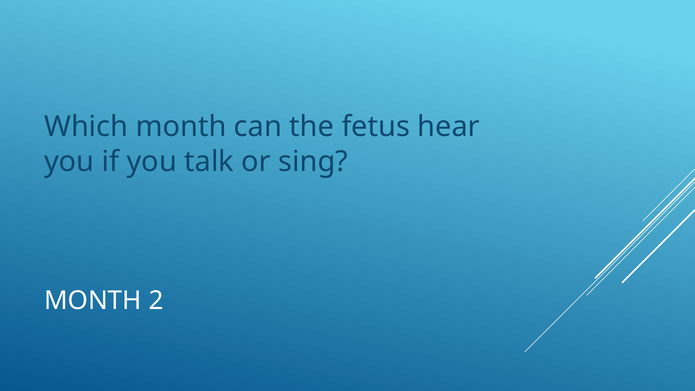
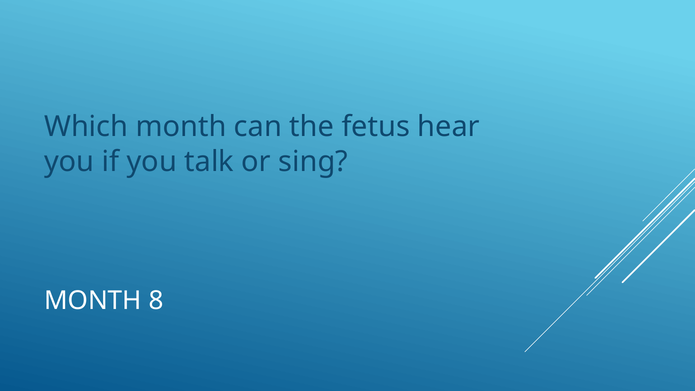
2: 2 -> 8 (156, 301)
